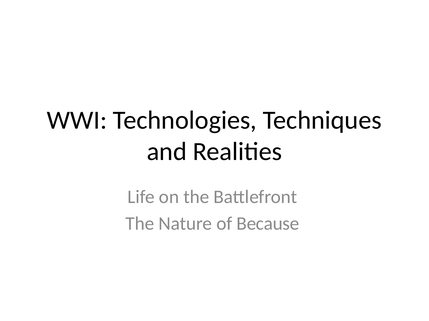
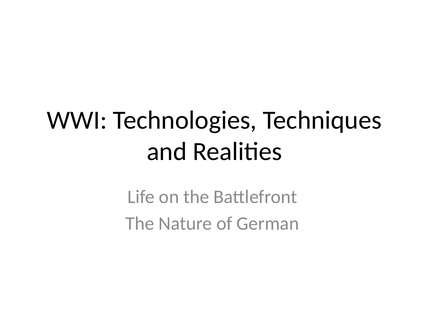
Because: Because -> German (268, 224)
